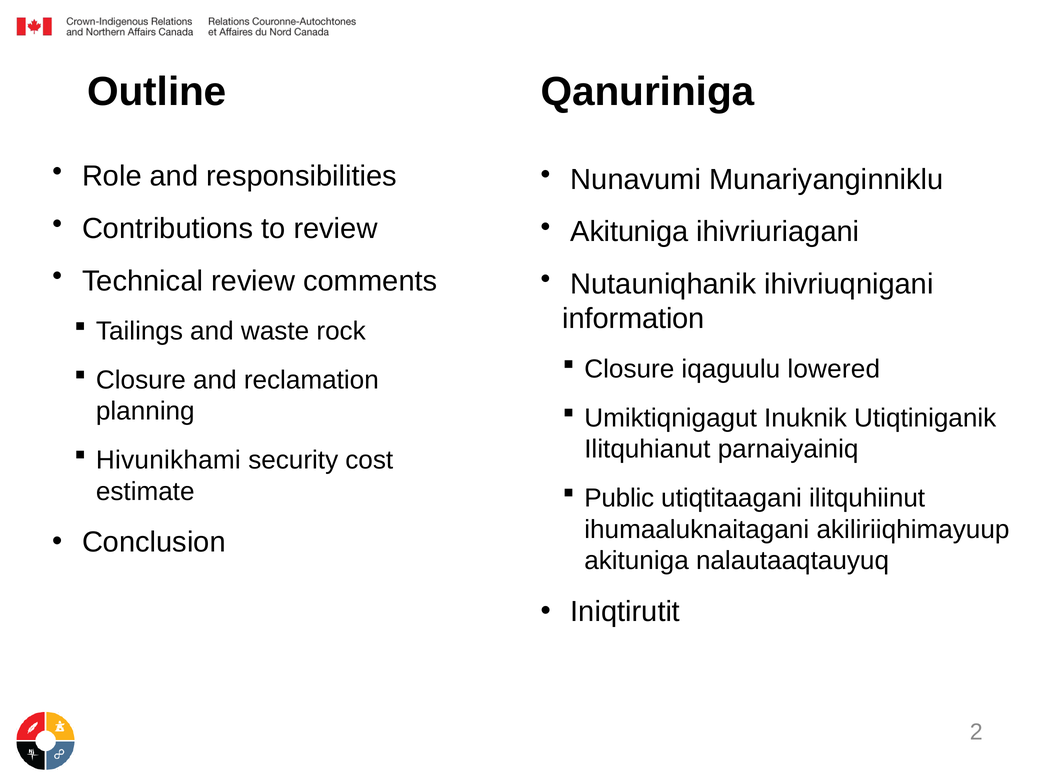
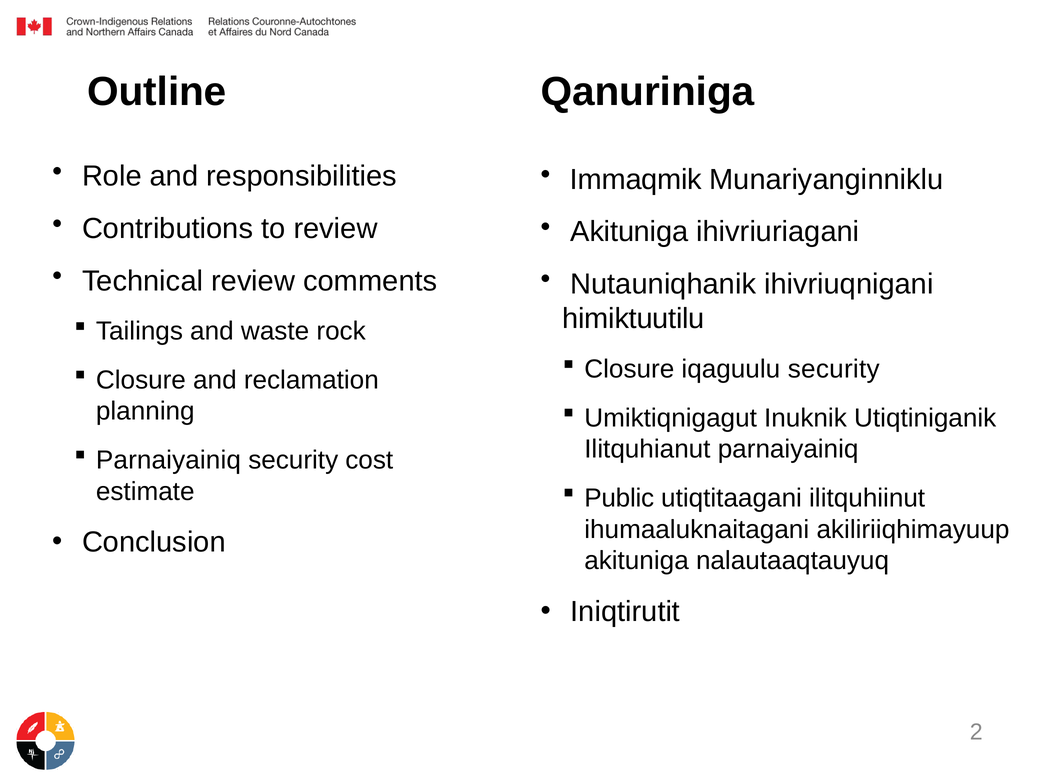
Nunavumi: Nunavumi -> Immaqmik (636, 179)
information: information -> himiktuutilu (633, 319)
iqaguulu lowered: lowered -> security (834, 369)
Hivunikhami: Hivunikhami -> Parnaiyainiq (168, 460)
